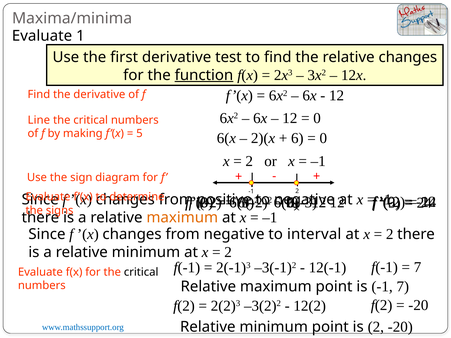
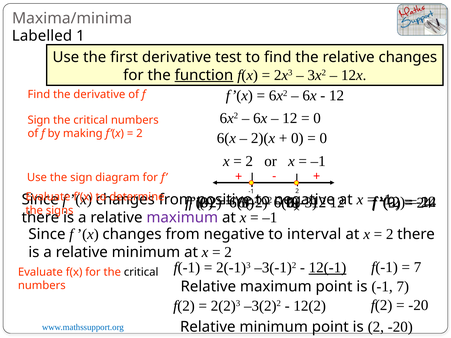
Evaluate: Evaluate -> Labelled (42, 36)
Line: Line -> Sign (39, 120)
5: 5 -> 2 (139, 134)
6: 6 -> 0 (297, 138)
maximum colour: orange -> purple (182, 218)
12(-1 underline: none -> present (327, 268)
